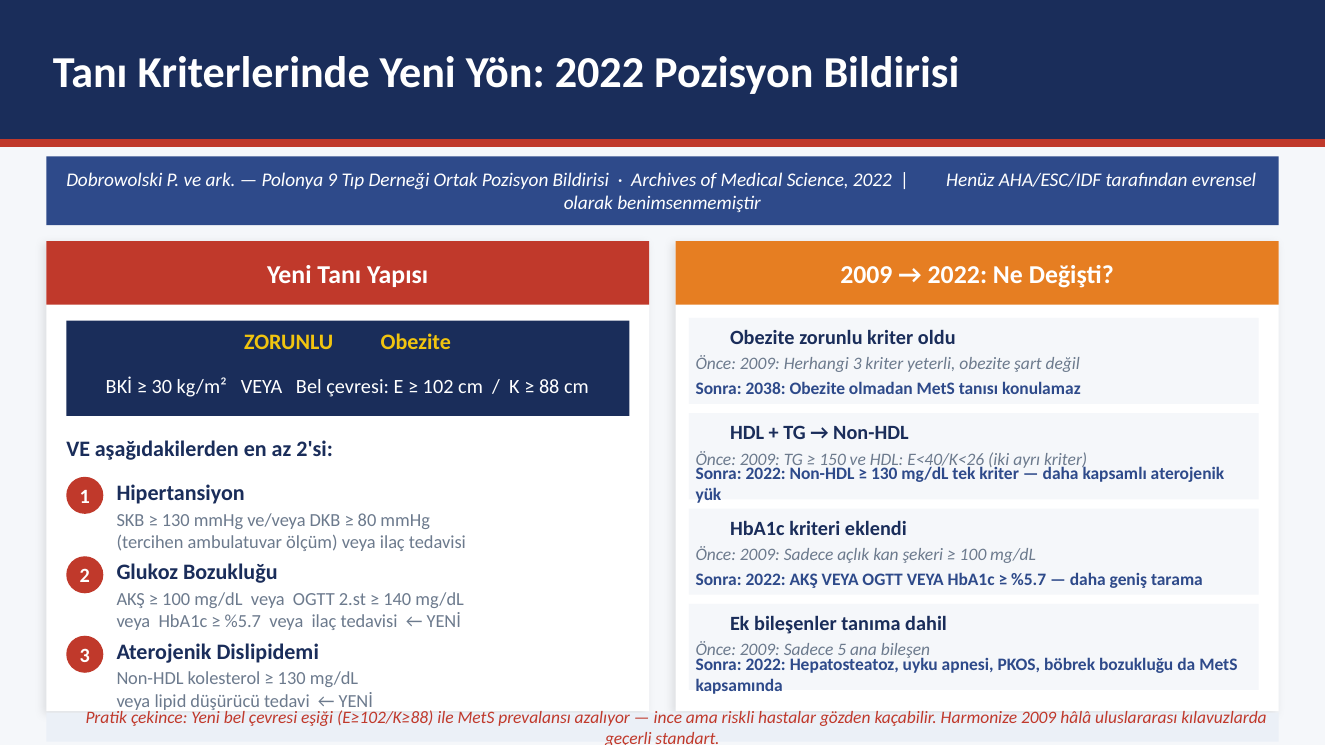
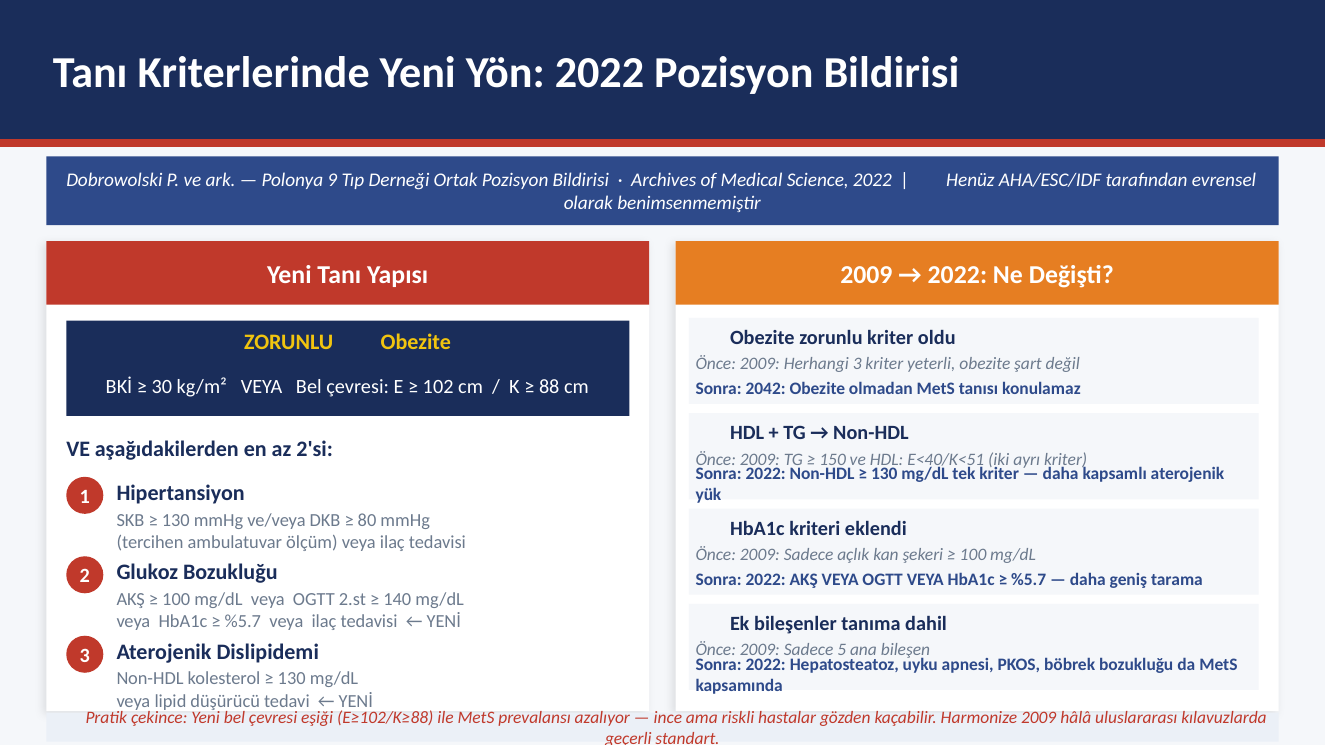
2038: 2038 -> 2042 (766, 389)
E<40/K<26: E<40/K<26 -> E<40/K<51 (946, 460)
